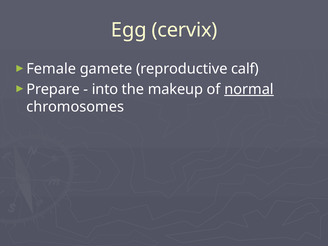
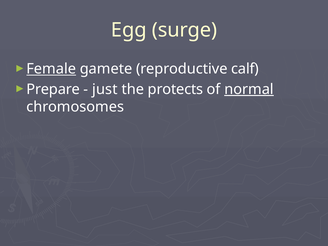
cervix: cervix -> surge (184, 30)
Female underline: none -> present (51, 69)
into: into -> just (105, 89)
makeup: makeup -> protects (175, 89)
